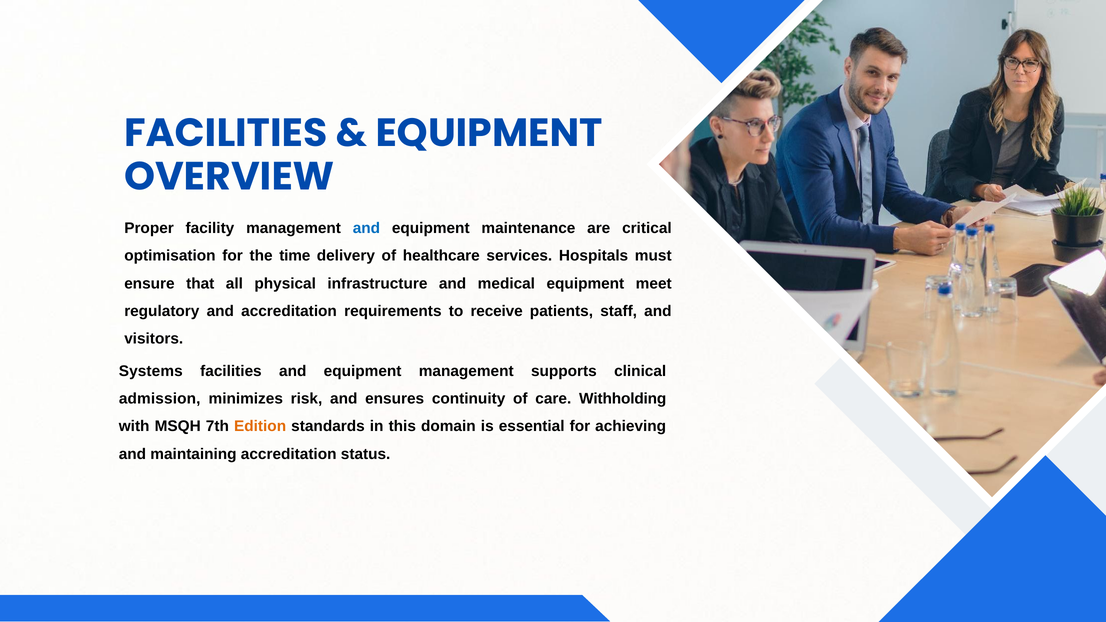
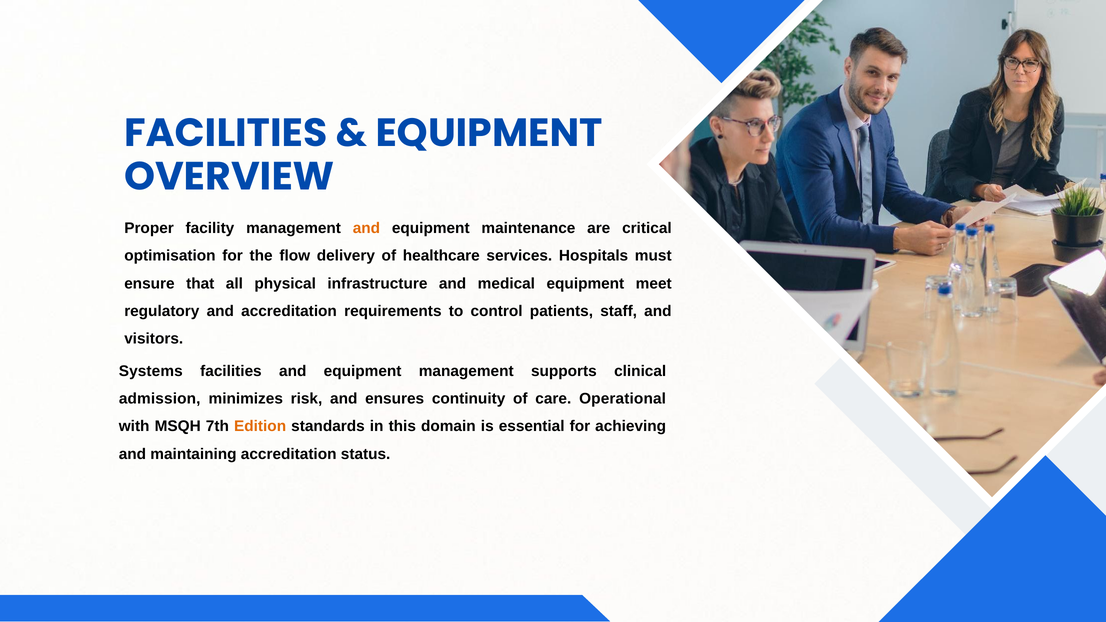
and colour: blue -> orange (366, 228)
time: time -> flow (295, 256)
receive: receive -> control (497, 311)
Withholding: Withholding -> Operational (623, 399)
